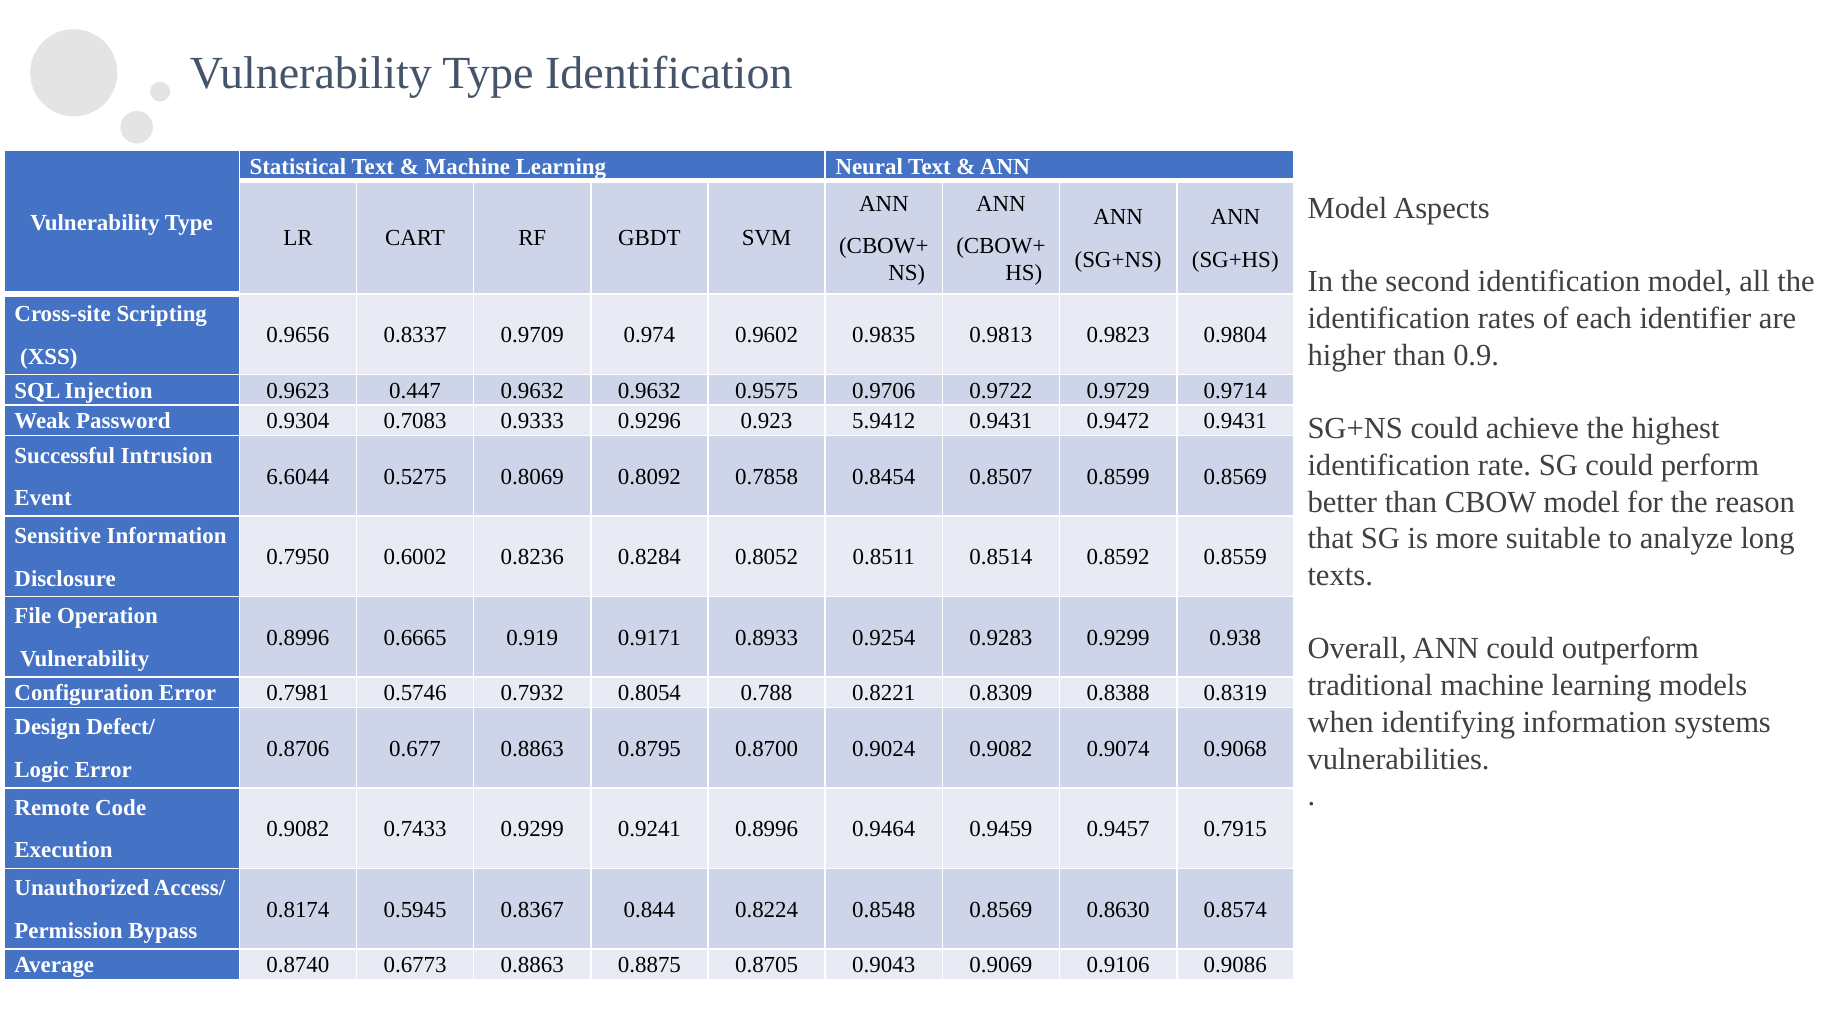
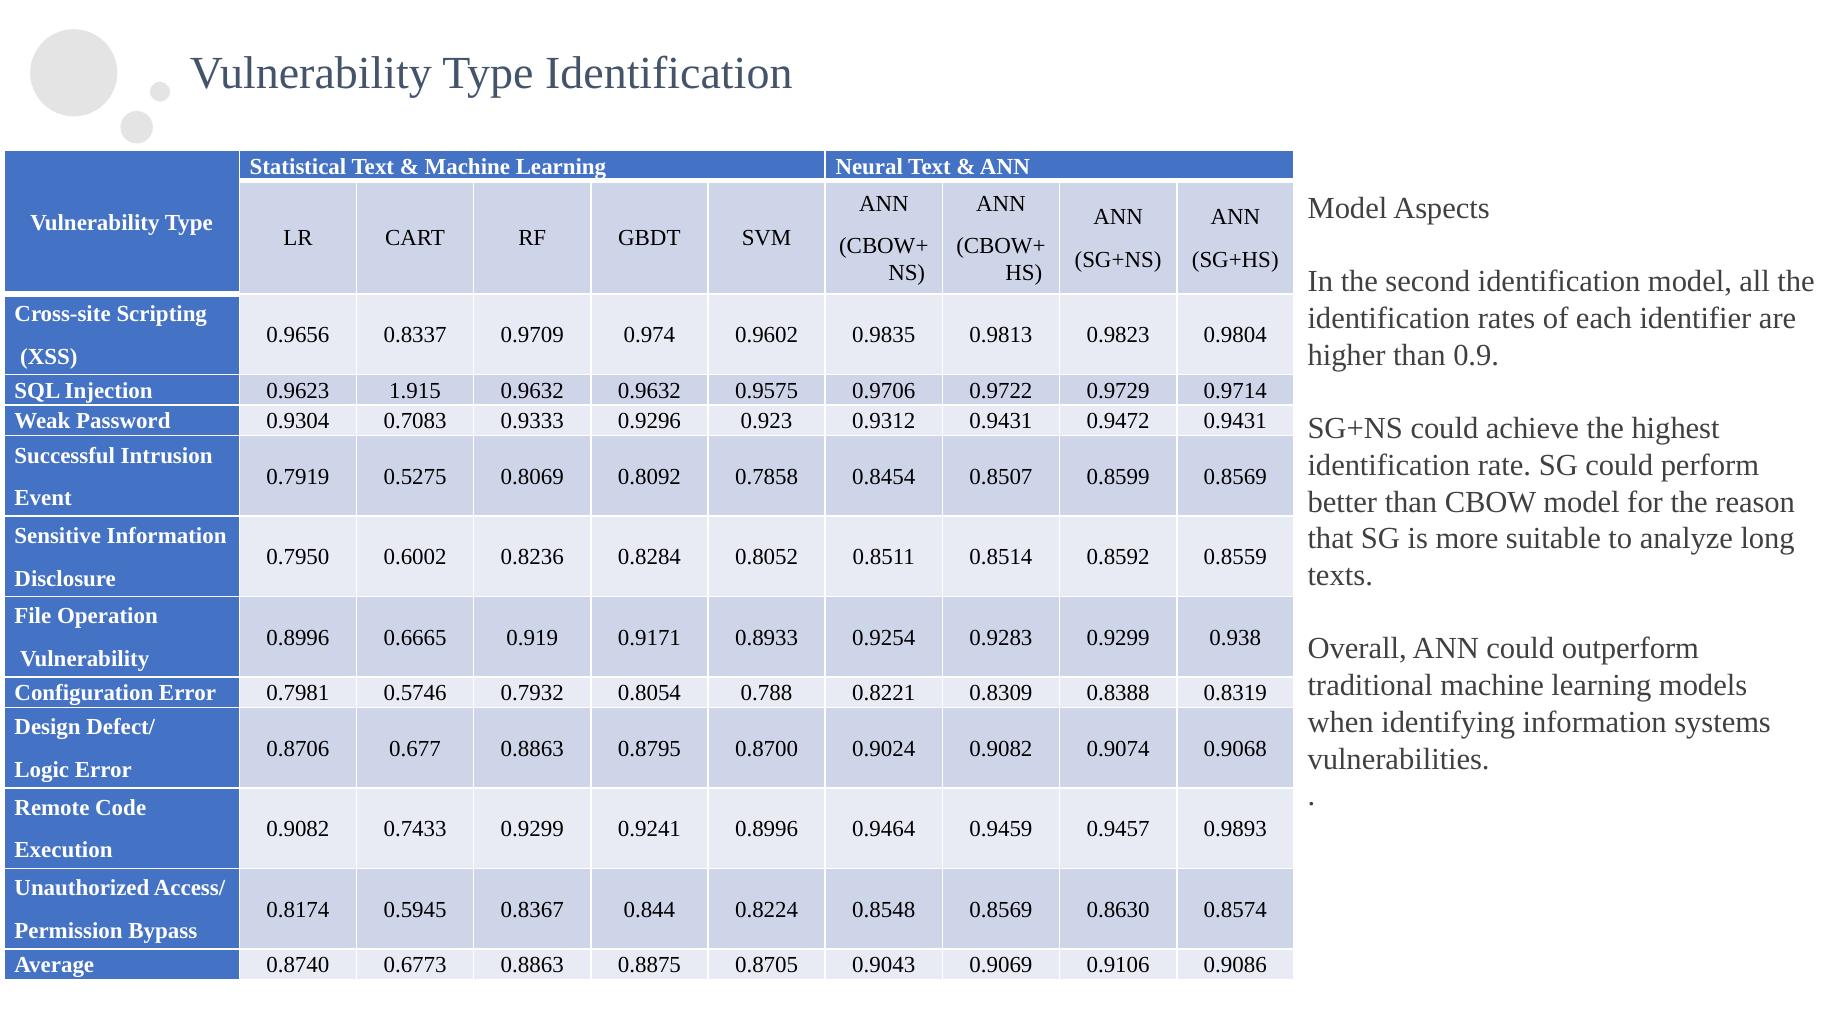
0.447: 0.447 -> 1.915 (415, 391)
5.9412: 5.9412 -> 0.9312 (884, 421)
6.6044: 6.6044 -> 0.7919 (298, 477)
0.7915: 0.7915 -> 0.9893 (1235, 829)
